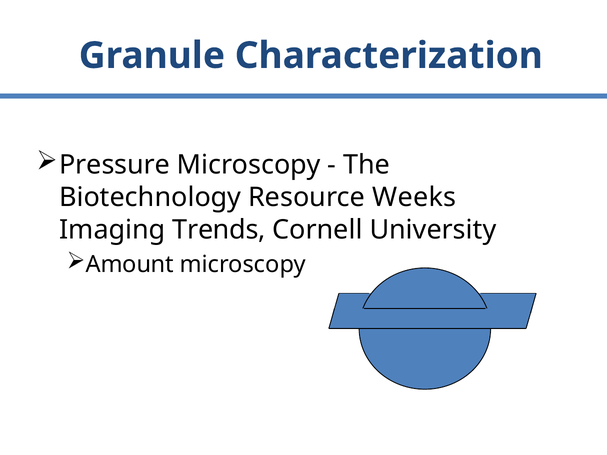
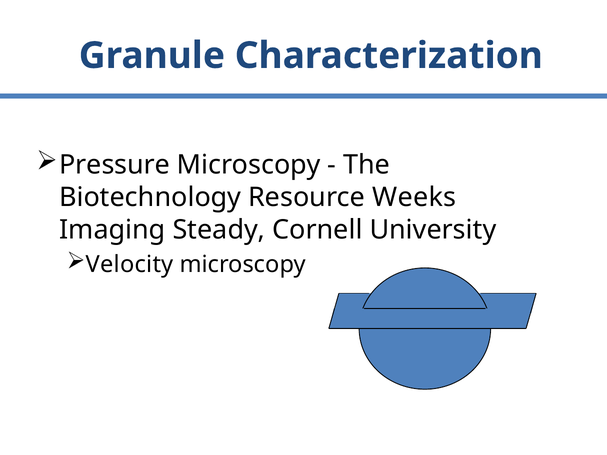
Trends: Trends -> Steady (219, 230)
Amount: Amount -> Velocity (130, 265)
